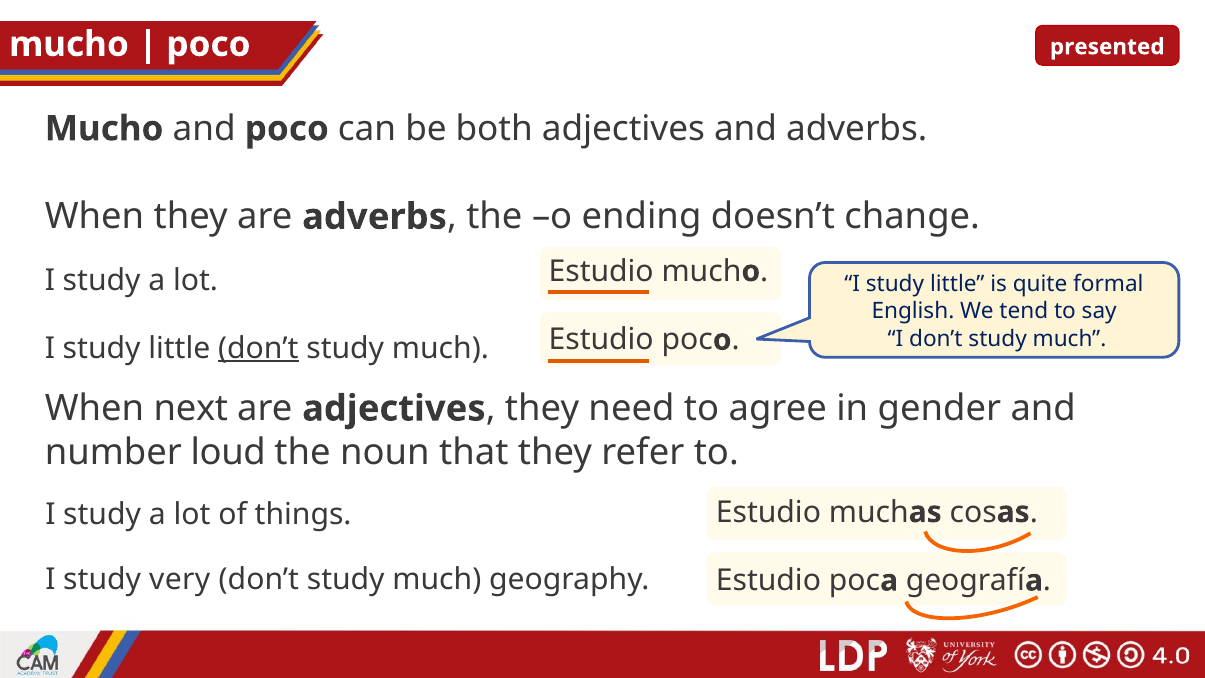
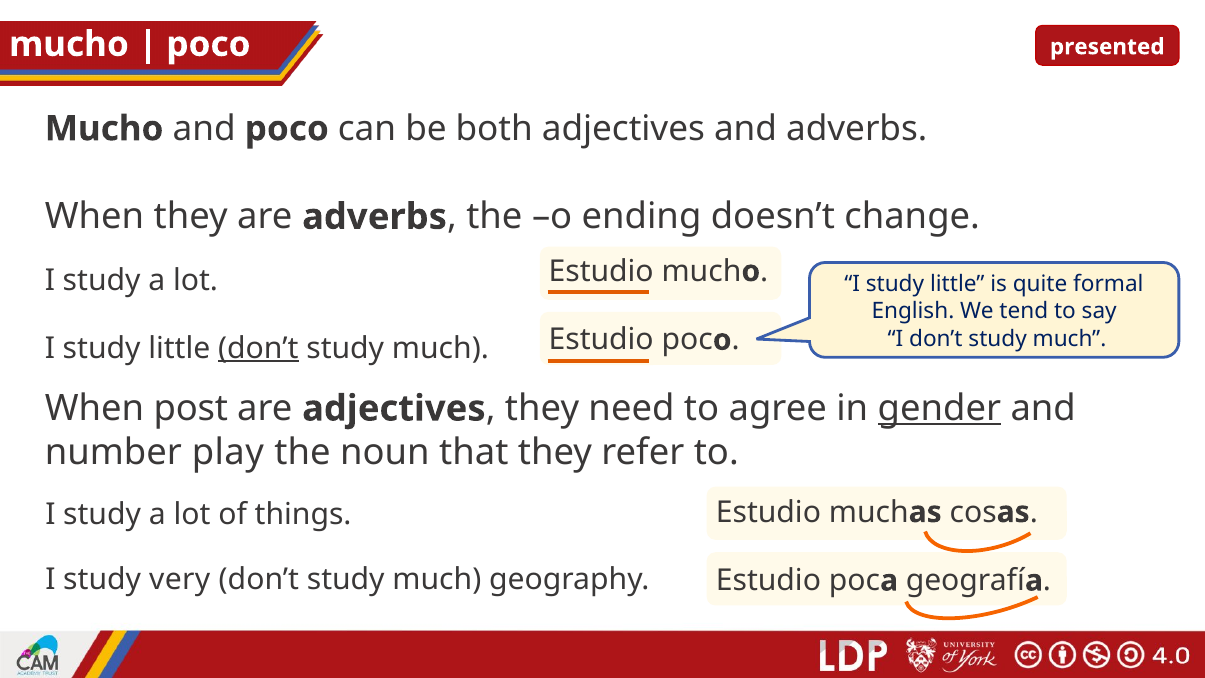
next: next -> post (191, 408)
gender underline: none -> present (939, 408)
loud: loud -> play (228, 452)
